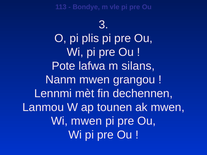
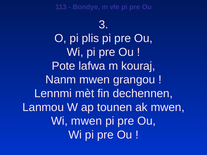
silans: silans -> kouraj (138, 66)
